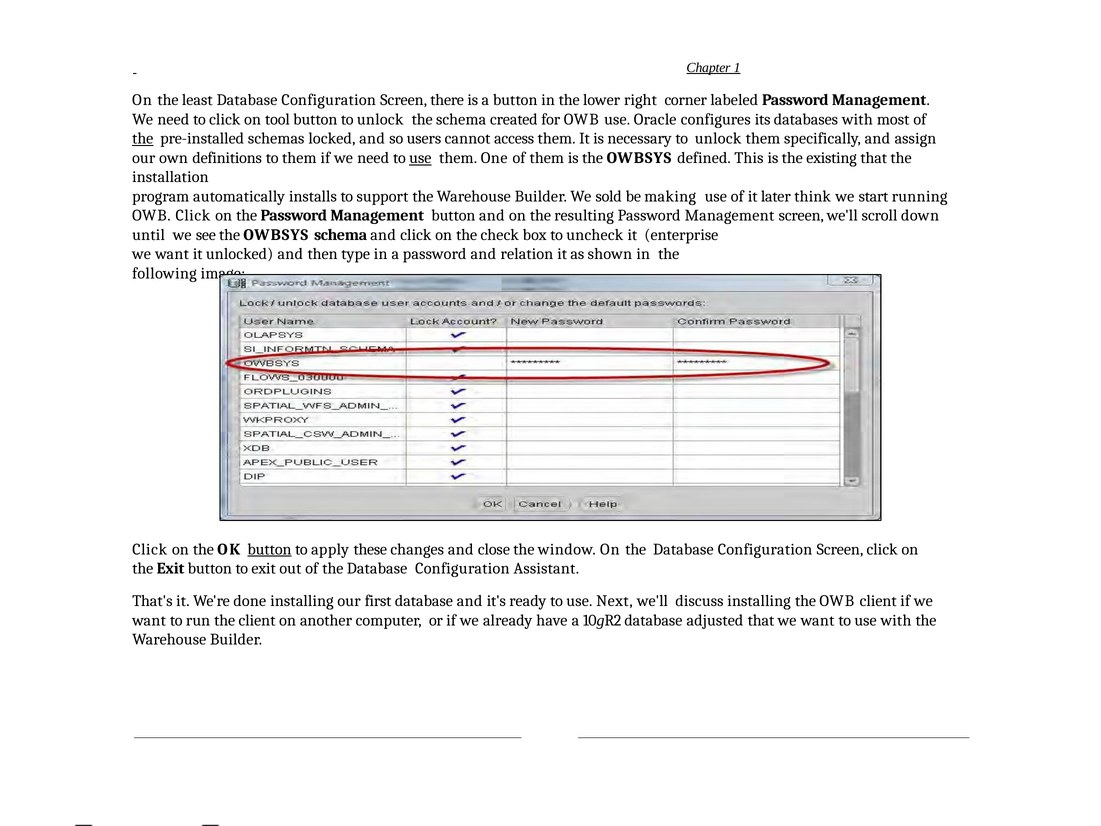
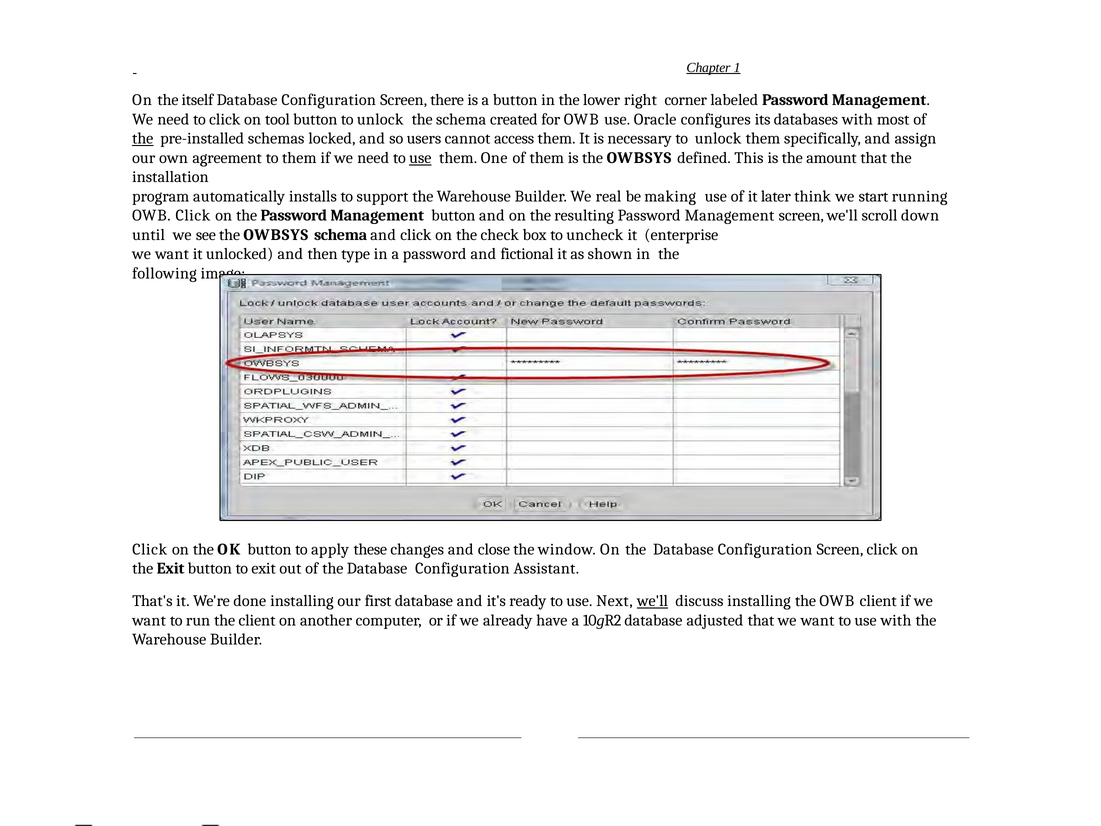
least: least -> itself (197, 100)
definitions: definitions -> agreement (227, 158)
existing: existing -> amount (831, 158)
sold: sold -> real (608, 196)
relation: relation -> fictional (527, 254)
button underline: present -> none (269, 549)
we'll underline: none -> present (652, 601)
